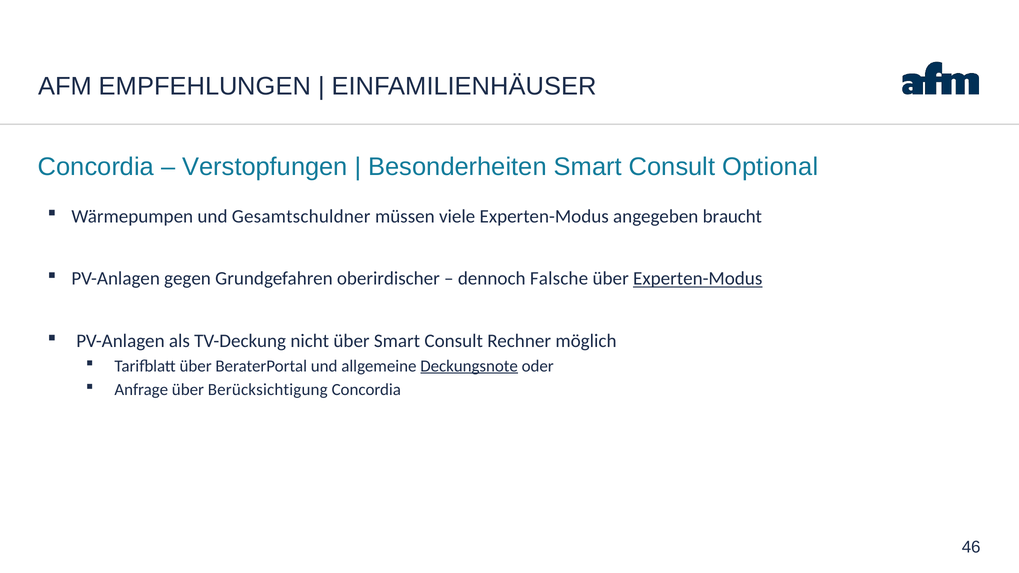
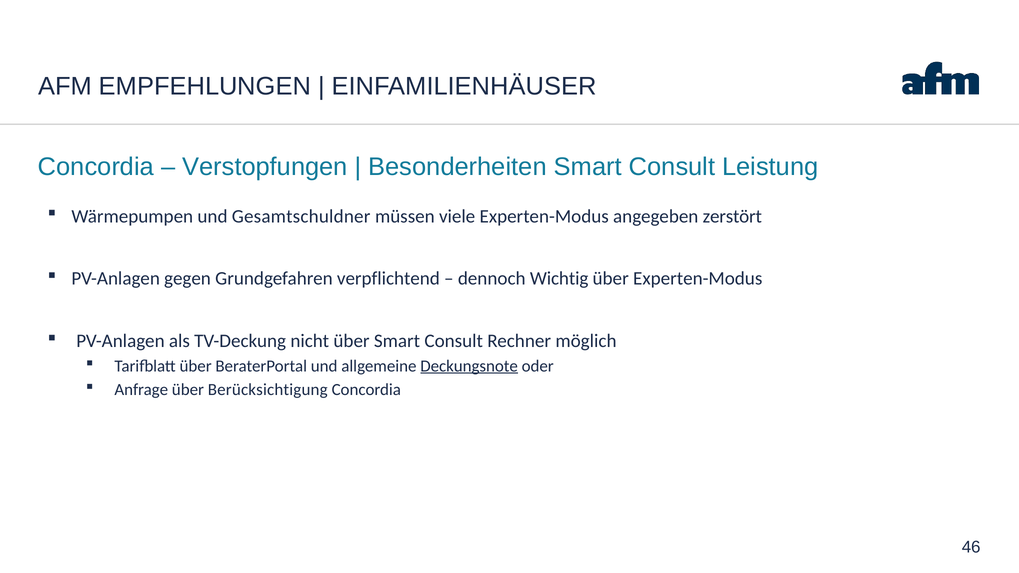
Optional: Optional -> Leistung (770, 167)
braucht: braucht -> zerstört (732, 216)
oberirdischer: oberirdischer -> verpflichtend (388, 279)
Falsche: Falsche -> Wichtig (559, 279)
Experten-Modus underline: present -> none (698, 279)
